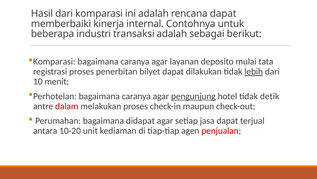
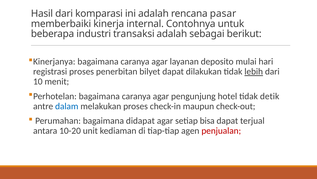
rencana dapat: dapat -> pasar (223, 14)
Komparasi: Komparasi -> Kinerjanya (54, 61)
tata: tata -> hari (266, 61)
pengunjung underline: present -> none (193, 96)
dalam colour: red -> blue (67, 106)
jasa: jasa -> bisa (207, 120)
